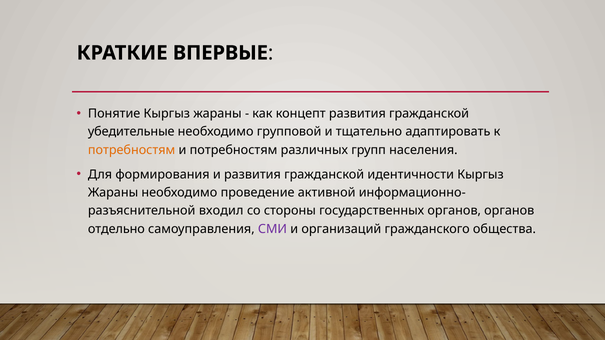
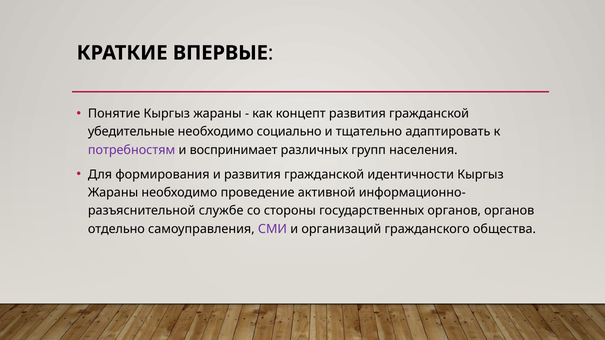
групповой: групповой -> социально (289, 132)
потребностям colour: orange -> purple (132, 150)
и потребностям: потребностям -> воспринимает (234, 150)
входил: входил -> службе (221, 211)
